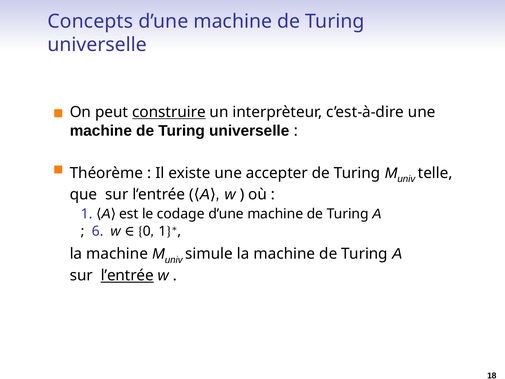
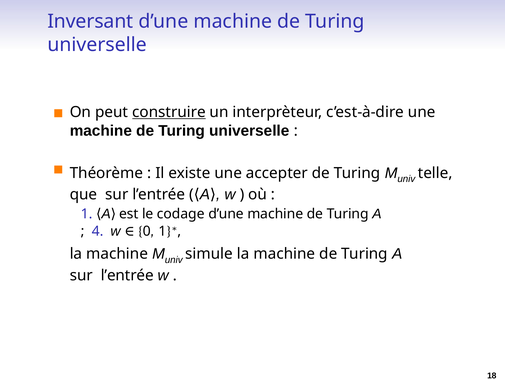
Concepts: Concepts -> Inversant (90, 21)
6: 6 -> 4 (98, 231)
l’entrée underline: present -> none (127, 276)
